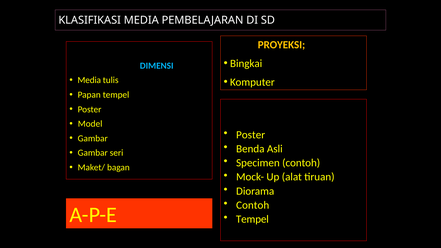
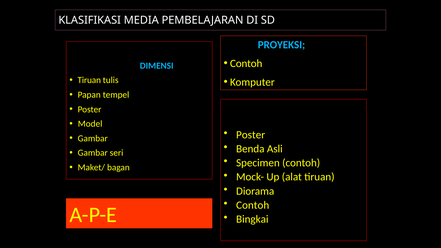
PROYEKSI colour: yellow -> light blue (281, 45)
Bingkai: Bingkai -> Contoh (246, 64)
Media: Media -> Tiruan (89, 80)
Tempel: Tempel -> Bingkai (252, 219)
